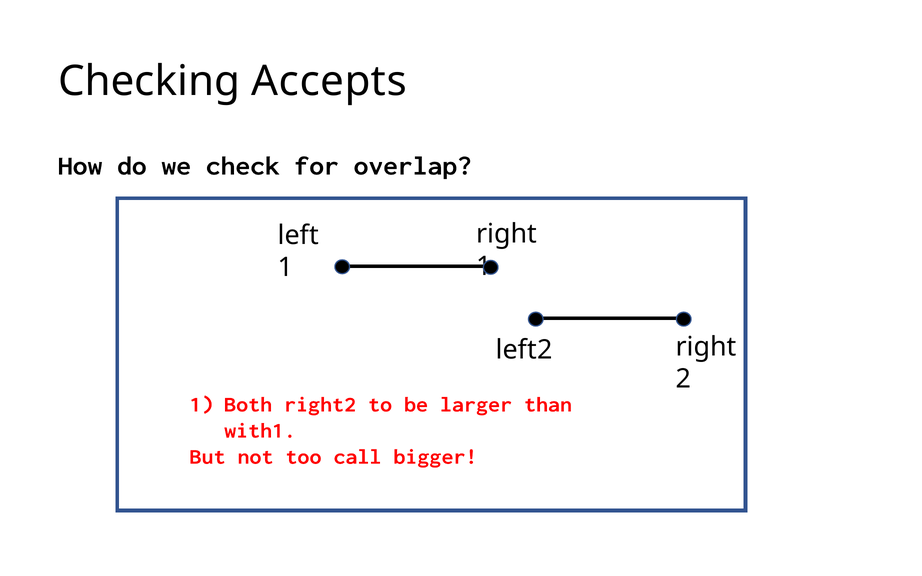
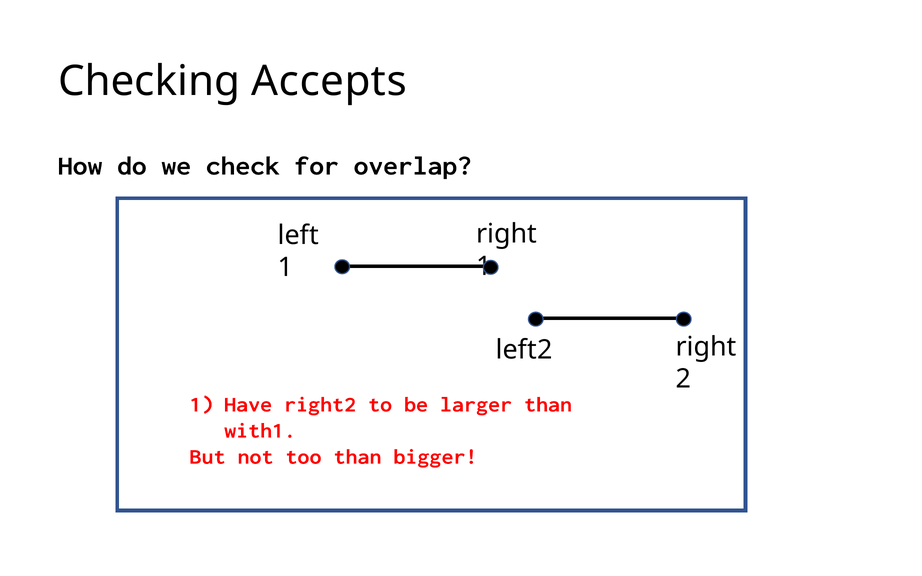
Both: Both -> Have (248, 404)
too call: call -> than (357, 457)
